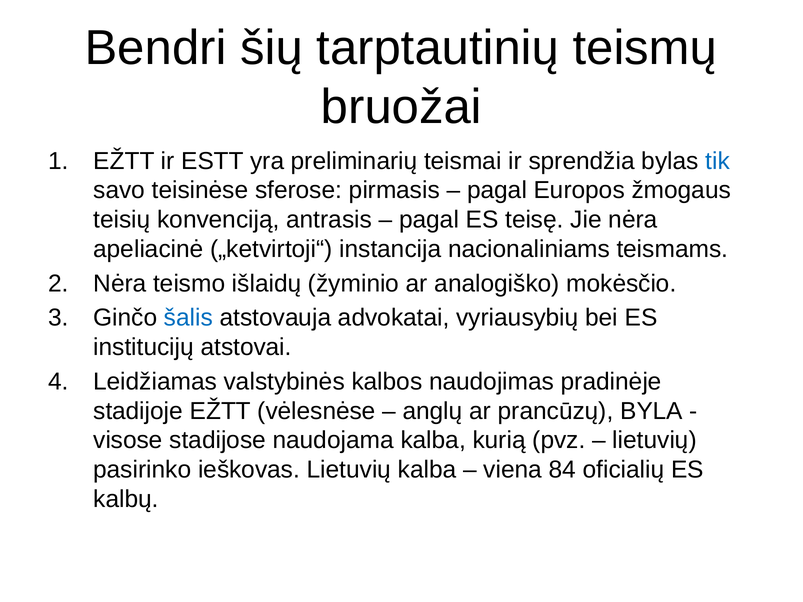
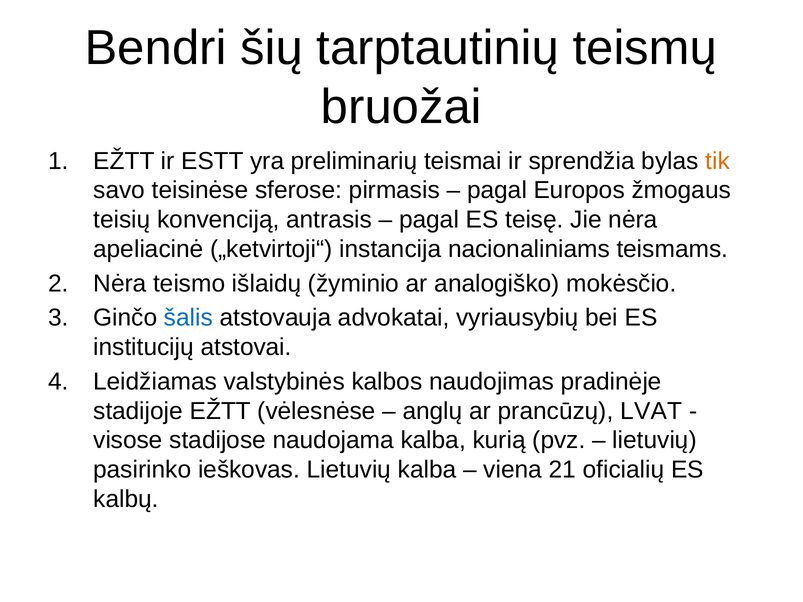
tik colour: blue -> orange (718, 161)
BYLA: BYLA -> LVAT (651, 411)
84: 84 -> 21 (562, 470)
